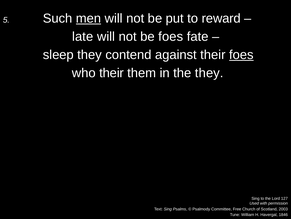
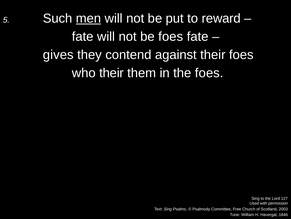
late: late -> fate (83, 37)
sleep: sleep -> gives (58, 55)
foes underline: present -> none (241, 55)
the they: they -> foes (209, 73)
